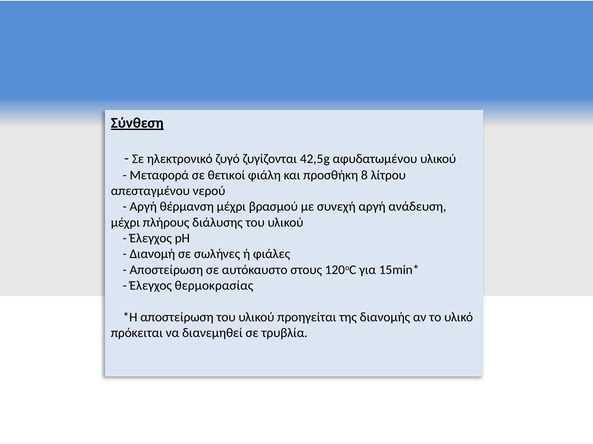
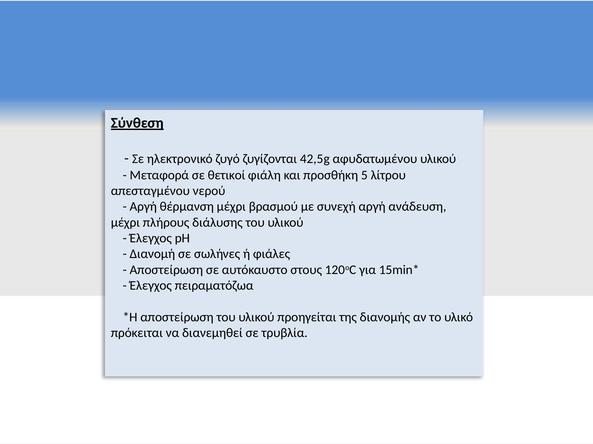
8: 8 -> 5 (364, 175)
θερμοκρασίας: θερμοκρασίας -> πειραματόζωα (214, 286)
